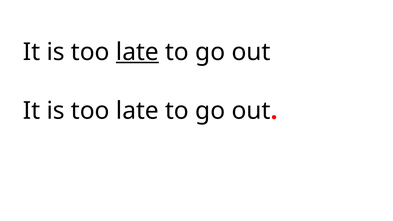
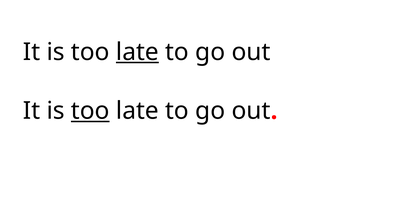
too underline: none -> present (90, 111)
